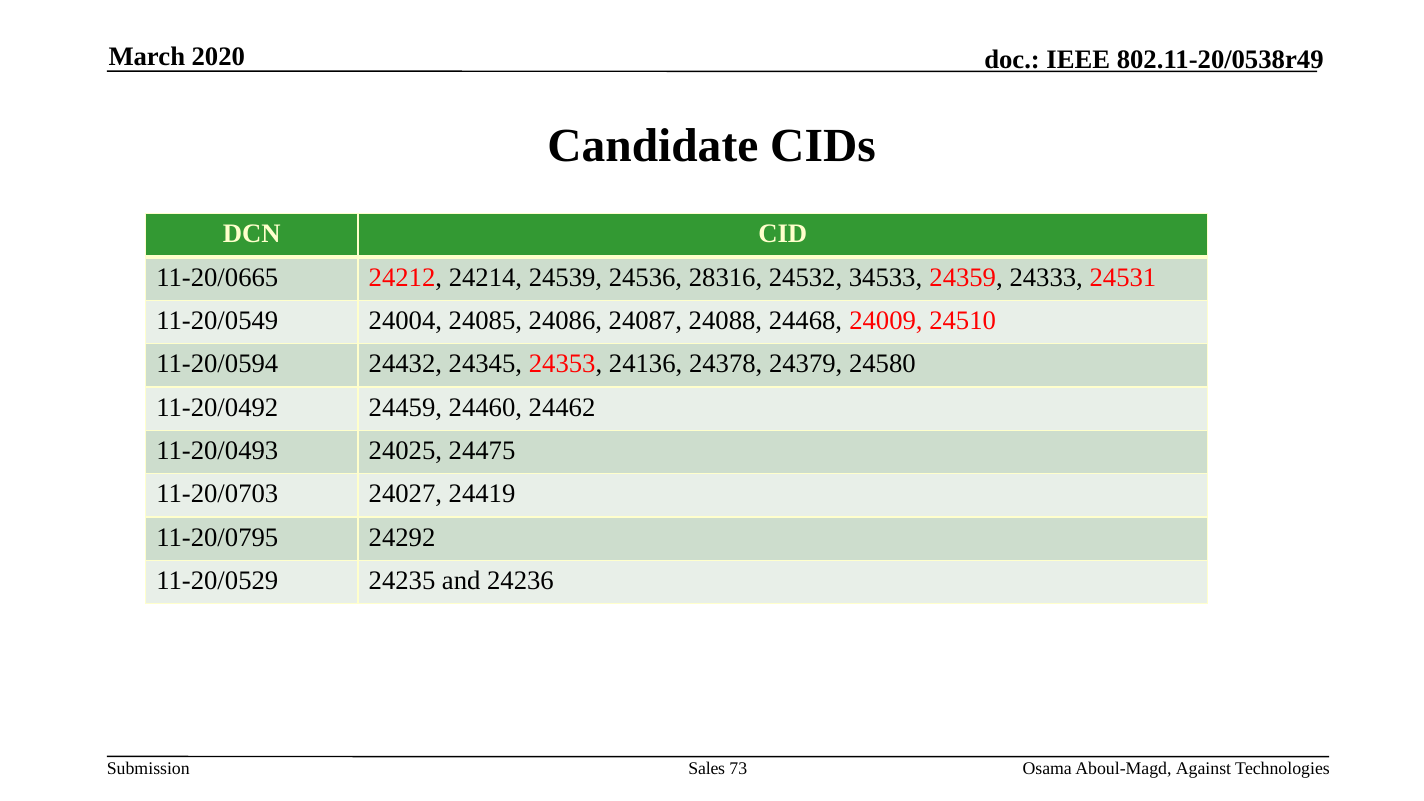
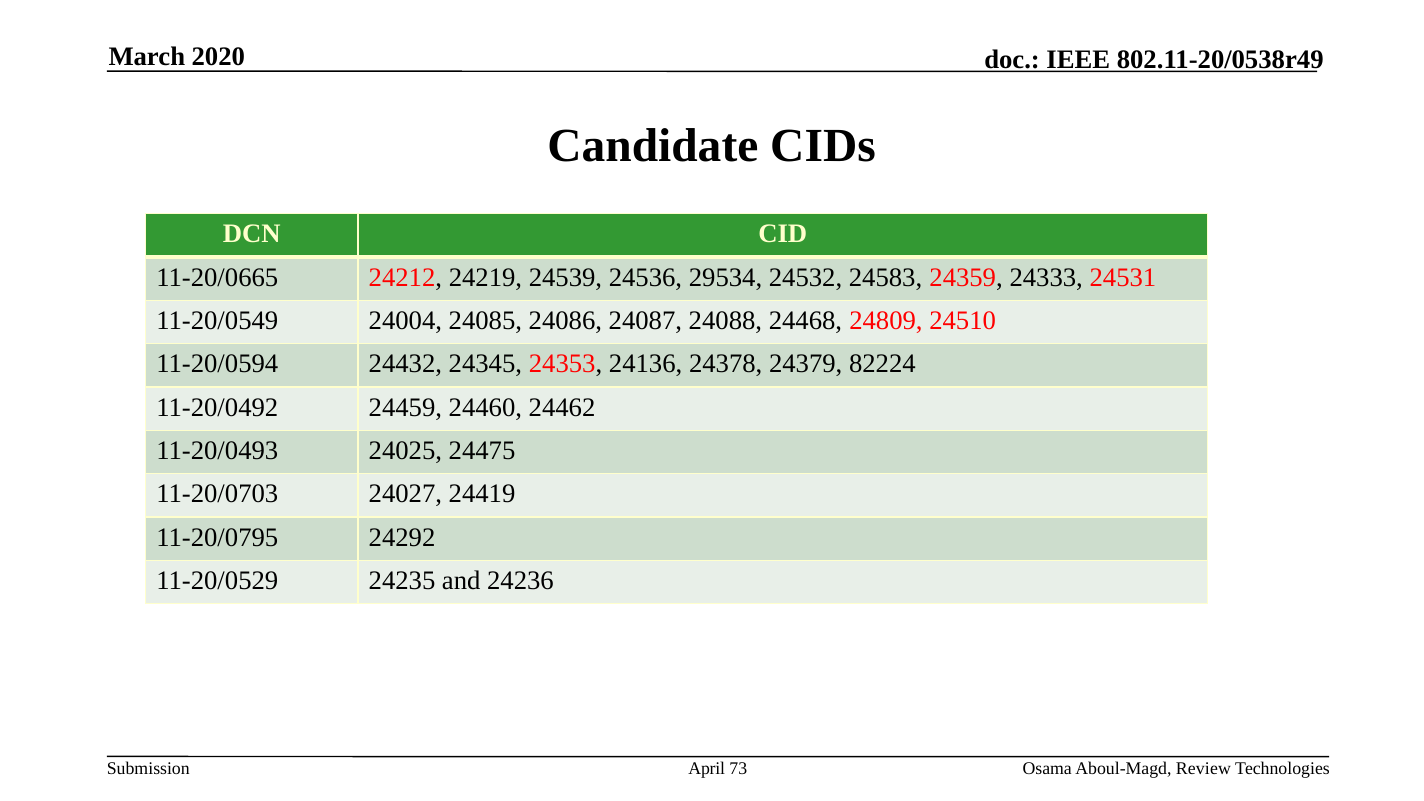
24214: 24214 -> 24219 (485, 277)
28316: 28316 -> 29534 (726, 277)
34533: 34533 -> 24583 (886, 277)
24009: 24009 -> 24809 (886, 321)
24580: 24580 -> 82224 (882, 364)
Sales: Sales -> April (707, 768)
Against: Against -> Review (1203, 768)
